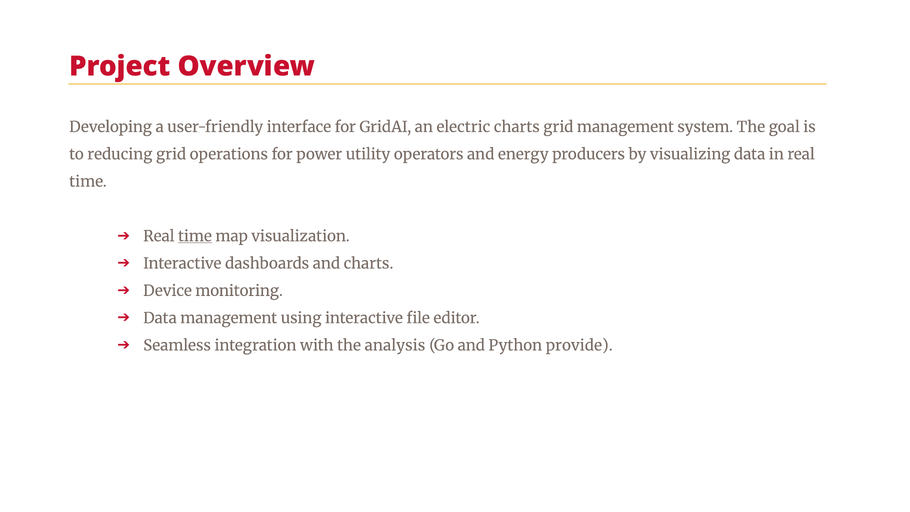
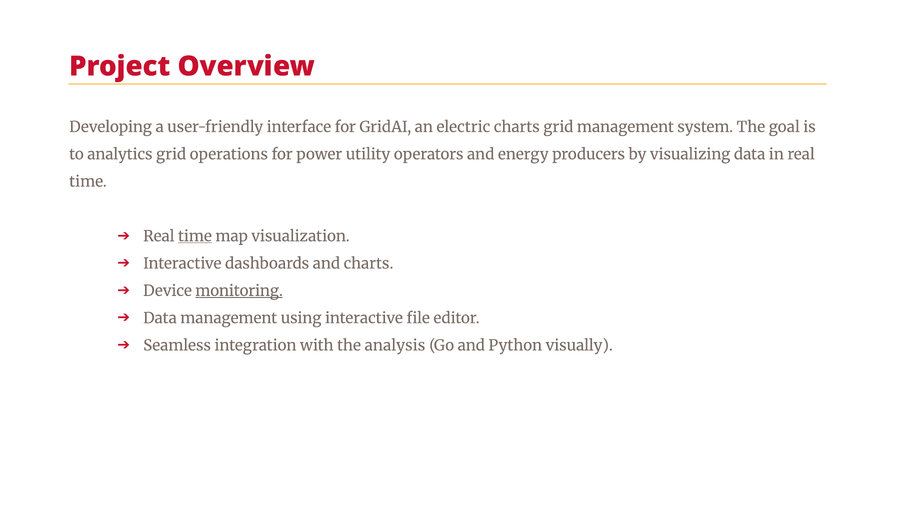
reducing: reducing -> analytics (120, 154)
monitoring underline: none -> present (239, 291)
provide: provide -> visually (579, 345)
